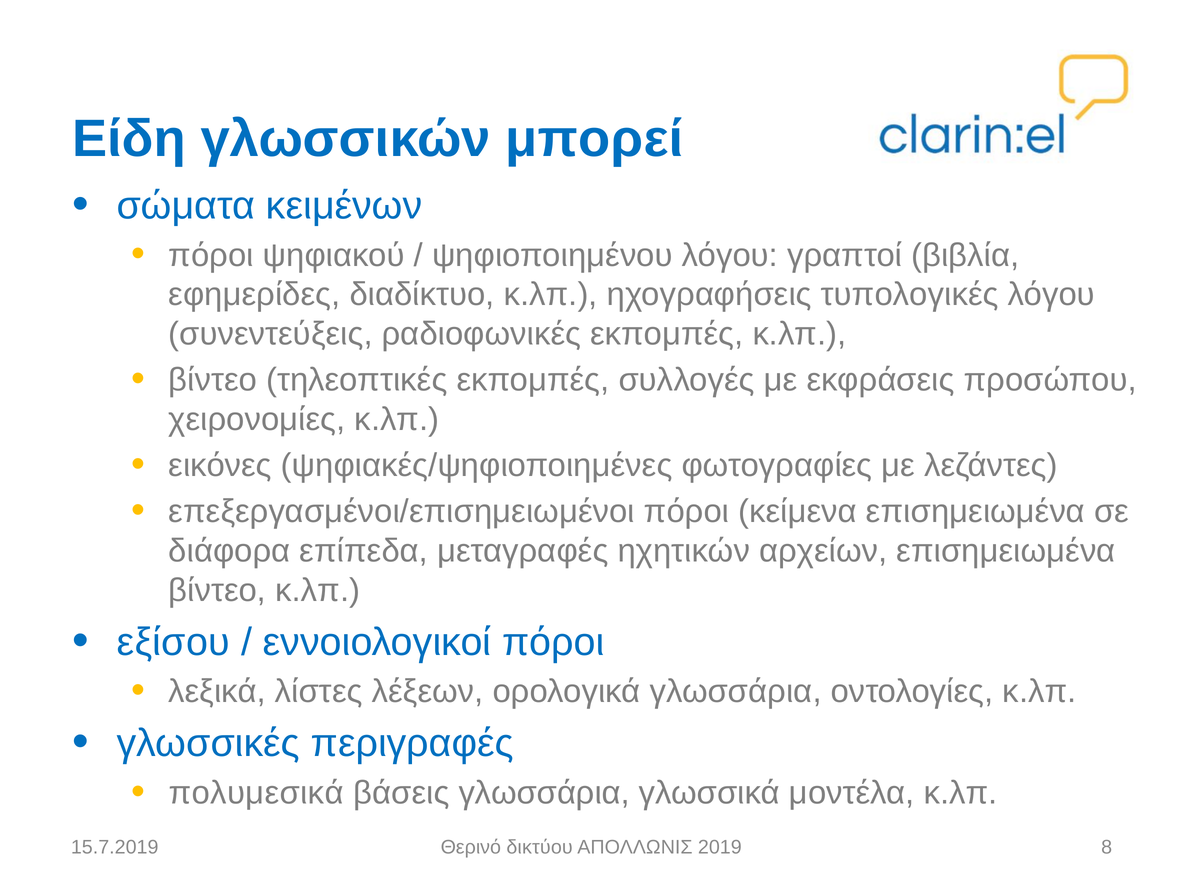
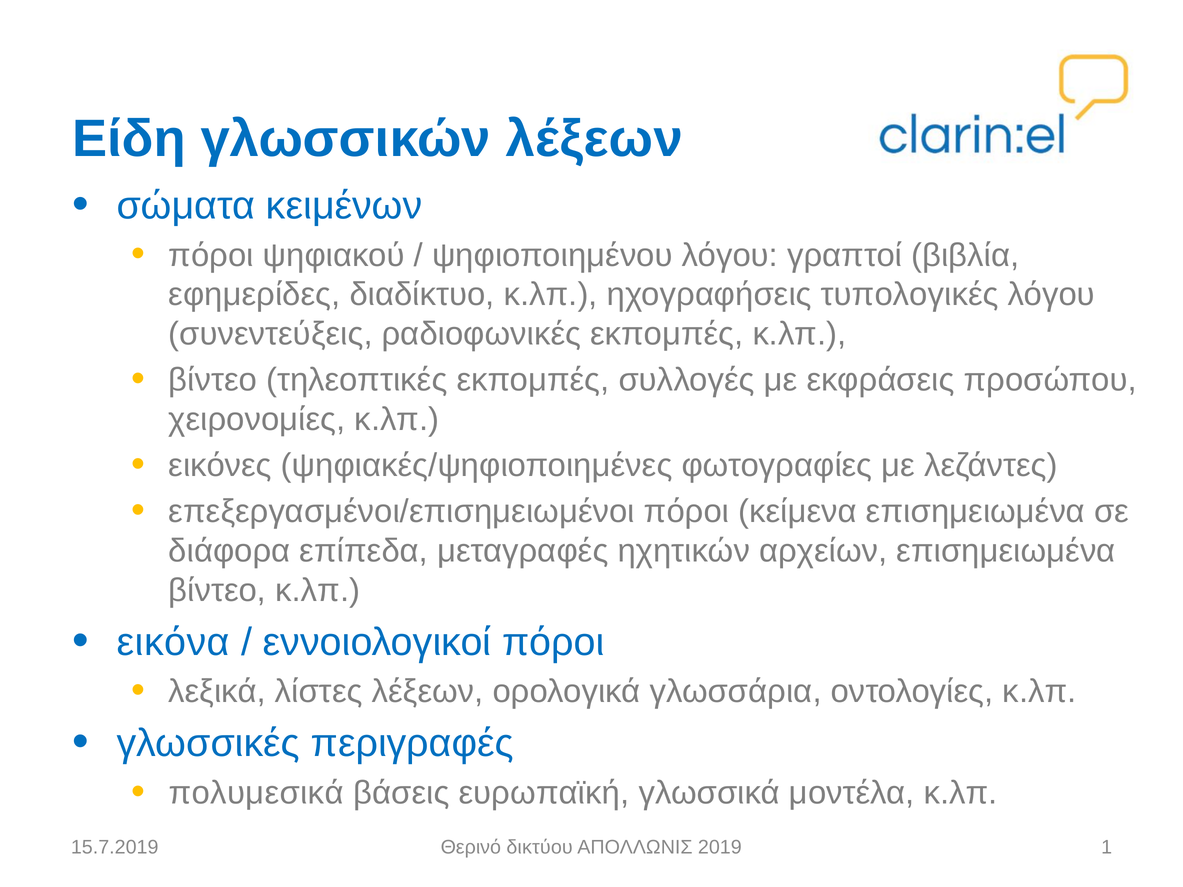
γλωσσικών μπορεί: μπορεί -> λέξεων (594, 139)
εξίσου: εξίσου -> εικόνα (173, 642)
βάσεις γλωσσάρια: γλωσσάρια -> ευρωπαϊκή (544, 793)
8: 8 -> 1 (1107, 847)
